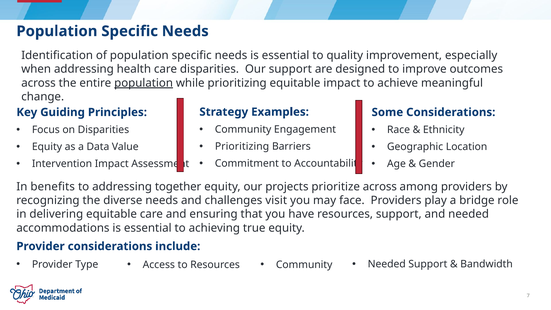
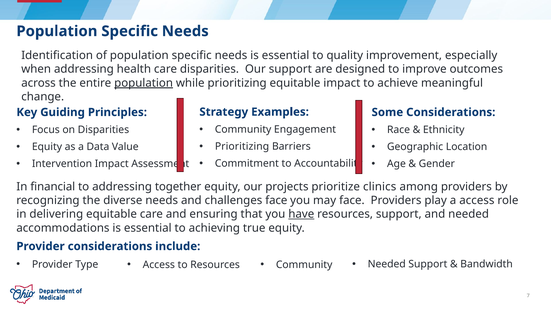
benefits: benefits -> financial (53, 187)
prioritize across: across -> clinics (380, 187)
challenges visit: visit -> face (276, 200)
a bridge: bridge -> access (477, 200)
have underline: none -> present (301, 214)
